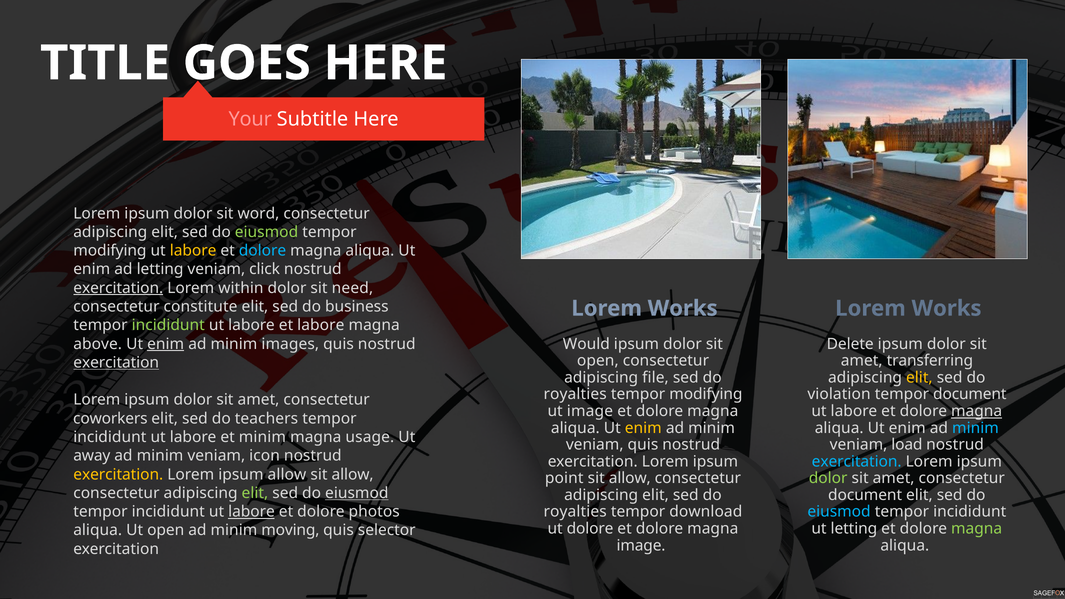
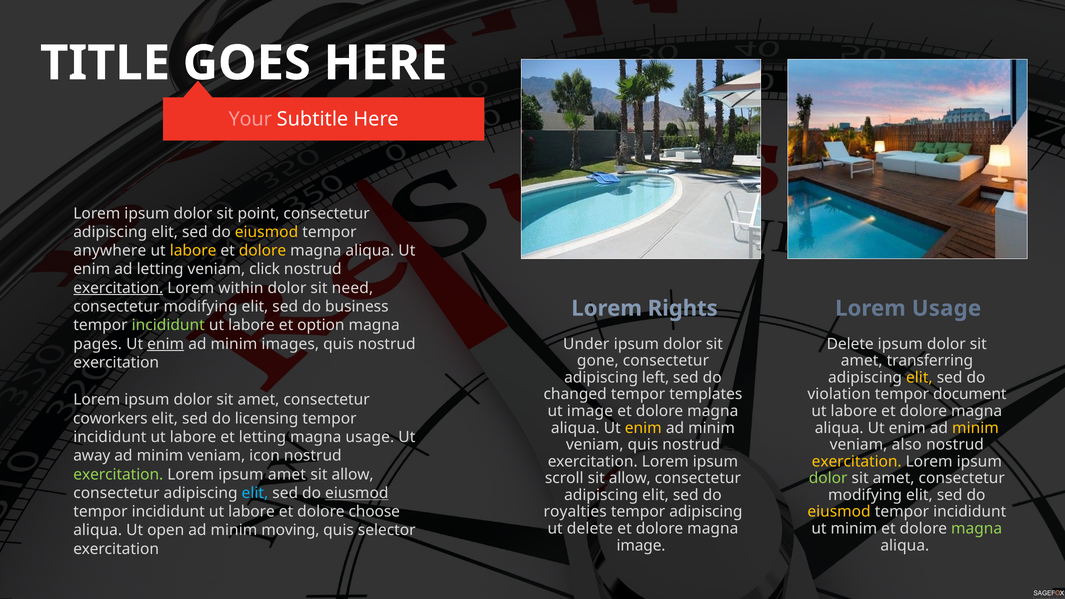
word: word -> point (259, 213)
eiusmod colour: light green -> yellow (266, 232)
modifying: modifying -> anywhere (110, 251)
dolore colour: light blue -> yellow (263, 251)
constitute: constitute -> modifying (201, 307)
Works: Works -> Rights (683, 308)
Works: Works -> Usage (946, 308)
et labore: labore -> option (321, 325)
above: above -> pages (98, 344)
Would: Would -> Under (586, 344)
open: open -> gone (598, 361)
exercitation underline: present -> none (116, 363)
file: file -> left (656, 378)
royalties: royalties -> changed (575, 394)
modifying: modifying -> templates (706, 394)
magna underline: present -> none (977, 411)
teachers: teachers -> licensing (267, 419)
minim colour: light blue -> yellow (975, 428)
et minim: minim -> letting (262, 437)
load: load -> also (907, 445)
exercitation colour: light blue -> yellow (857, 462)
exercitation colour: yellow -> light green (118, 474)
ipsum allow: allow -> amet (287, 474)
point: point -> scroll (564, 478)
elit colour: light green -> light blue (255, 493)
document: document -> modifying (865, 495)
labore underline: present -> none (251, 512)
photos: photos -> choose (374, 512)
tempor download: download -> adipiscing (706, 512)
eiusmod colour: light blue -> yellow (839, 512)
ut dolore: dolore -> delete (590, 529)
ut letting: letting -> minim (854, 529)
